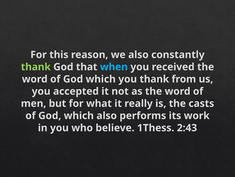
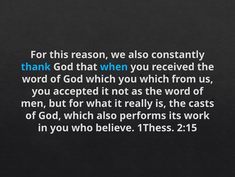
thank colour: light green -> light blue (36, 67)
you thank: thank -> which (154, 79)
2:43: 2:43 -> 2:15 (187, 127)
